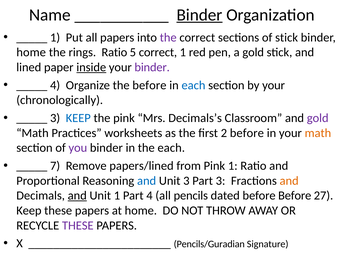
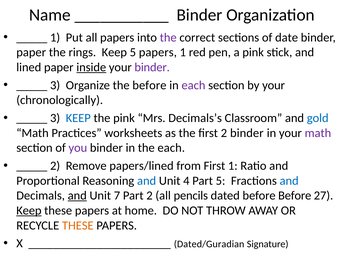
Binder underline: present -> none (199, 15)
of stick: stick -> date (287, 37)
home: home -> paper (31, 52)
rings Ratio: Ratio -> Keep (114, 52)
5 correct: correct -> papers (158, 52)
a gold: gold -> pink (253, 52)
4: 4 -> 3 (55, 85)
each colour: blue -> purple (193, 85)
gold colour: purple -> blue (318, 118)
2 before: before -> binder (247, 133)
math colour: orange -> purple (318, 133)
7: 7 -> 2 (55, 166)
from Pink: Pink -> First (214, 166)
Unit 3: 3 -> 4 (186, 181)
Part 3: 3 -> 5 (221, 181)
and colour: orange -> blue (289, 181)
Unit 1: 1 -> 7 (117, 196)
Part 4: 4 -> 2 (149, 196)
Keep underline: none -> present (29, 211)
THESE colour: purple -> orange (78, 225)
Pencils/Guradian: Pencils/Guradian -> Dated/Guradian (209, 244)
